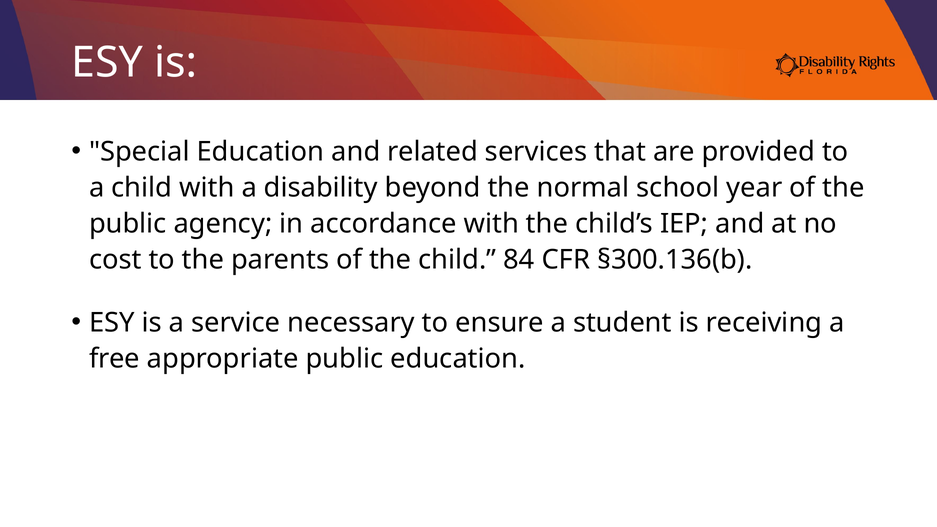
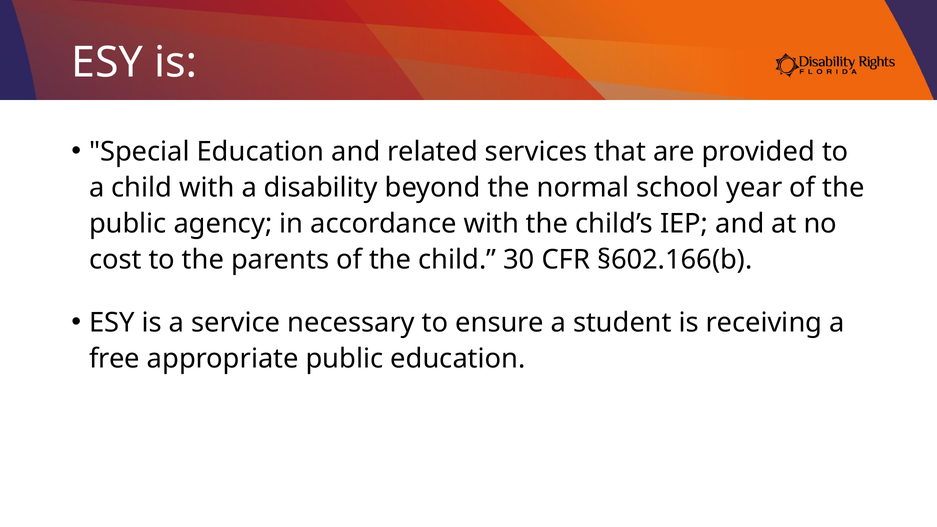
84: 84 -> 30 (519, 260)
§300.136(b: §300.136(b -> §602.166(b (675, 260)
